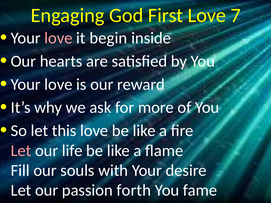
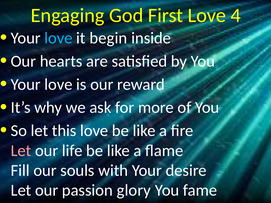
7: 7 -> 4 (236, 15)
love colour: pink -> light blue (58, 38)
forth: forth -> glory (134, 191)
